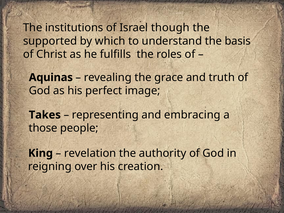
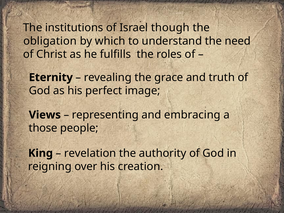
supported: supported -> obligation (50, 41)
basis: basis -> need (238, 41)
Aquinas: Aquinas -> Eternity (51, 77)
Takes: Takes -> Views (45, 115)
